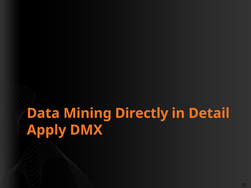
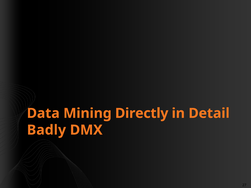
Apply: Apply -> Badly (46, 130)
